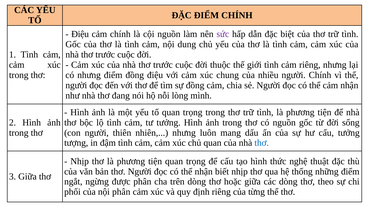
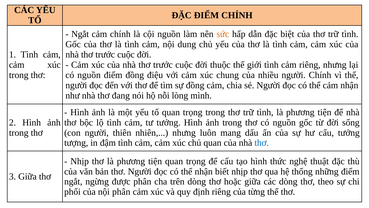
Điệu: Điệu -> Ngắt (80, 34)
sức colour: purple -> orange (223, 34)
nhưng: nhưng -> nguồn (89, 75)
